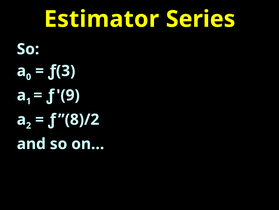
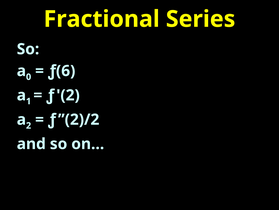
Estimator: Estimator -> Fractional (102, 19)
ƒ(3: ƒ(3 -> ƒ(6 (62, 71)
ƒ 9: 9 -> 2 (68, 95)
’’(8)/2: ’’(8)/2 -> ’’(2)/2 (79, 119)
